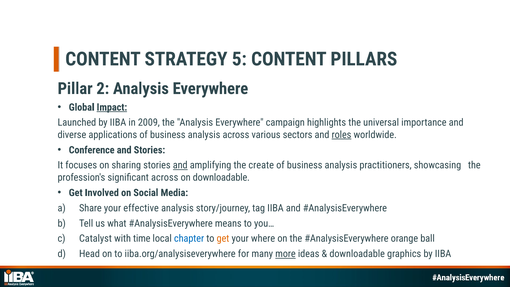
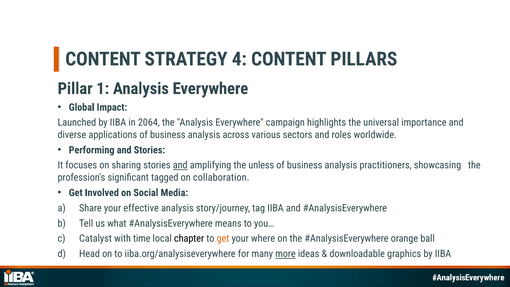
5: 5 -> 4 (239, 59)
2: 2 -> 1 (103, 89)
Impact underline: present -> none (112, 107)
2009: 2009 -> 2064 (149, 123)
roles underline: present -> none (341, 135)
Conference: Conference -> Performing (92, 150)
create: create -> unless (261, 165)
significant across: across -> tagged (165, 177)
on downloadable: downloadable -> collaboration (221, 177)
chapter colour: blue -> black (189, 239)
